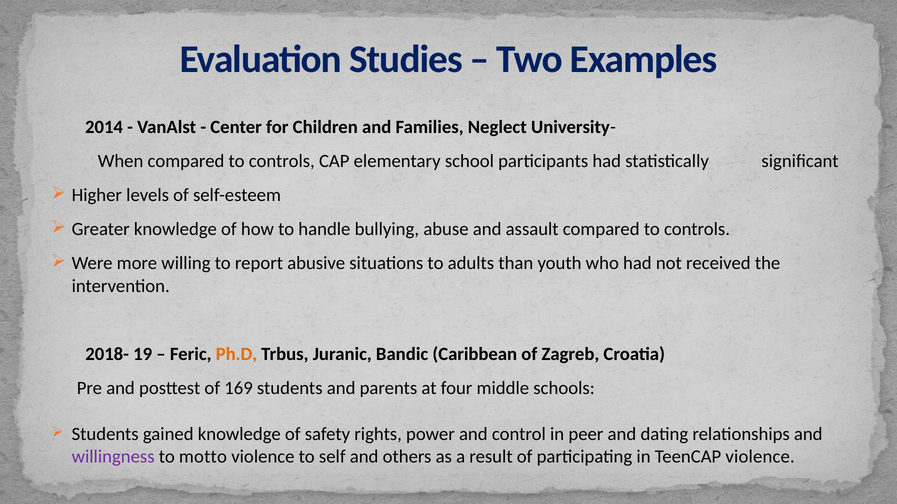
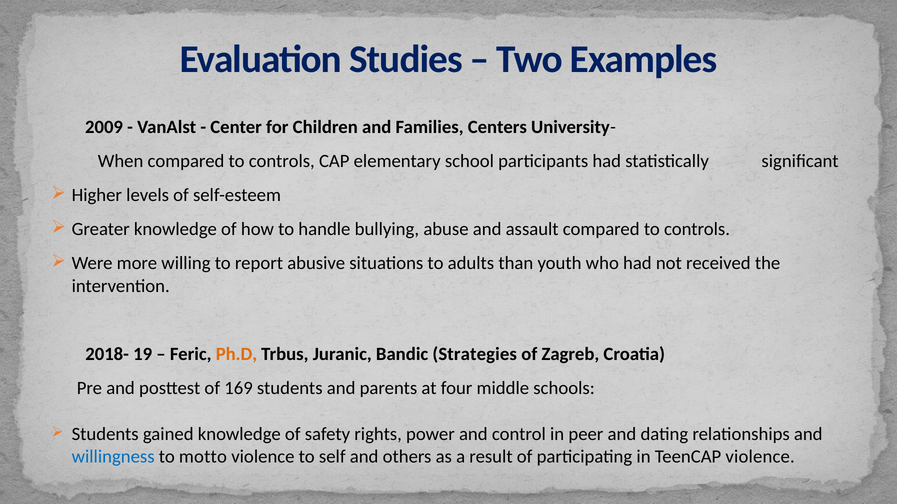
2014: 2014 -> 2009 (104, 127)
Neglect: Neglect -> Centers (497, 127)
Caribbean: Caribbean -> Strategies (475, 354)
willingness colour: purple -> blue (113, 457)
